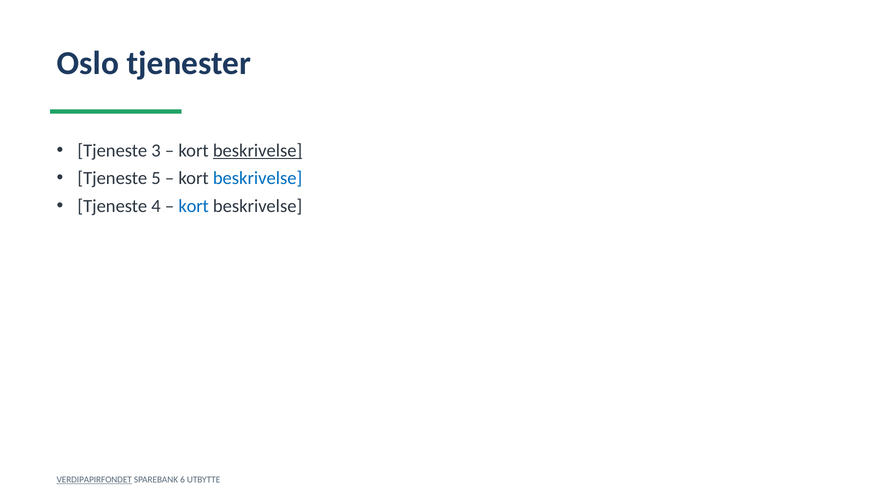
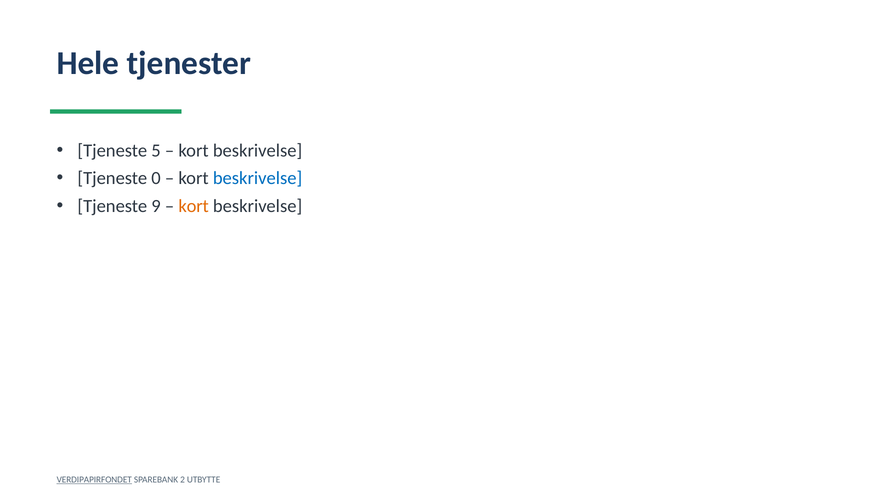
Oslo: Oslo -> Hele (88, 64)
3: 3 -> 5 (156, 151)
beskrivelse underline: present -> none (258, 151)
5: 5 -> 0 (156, 179)
4: 4 -> 9 (156, 206)
kort colour: blue -> orange (194, 206)
6: 6 -> 2 (183, 480)
